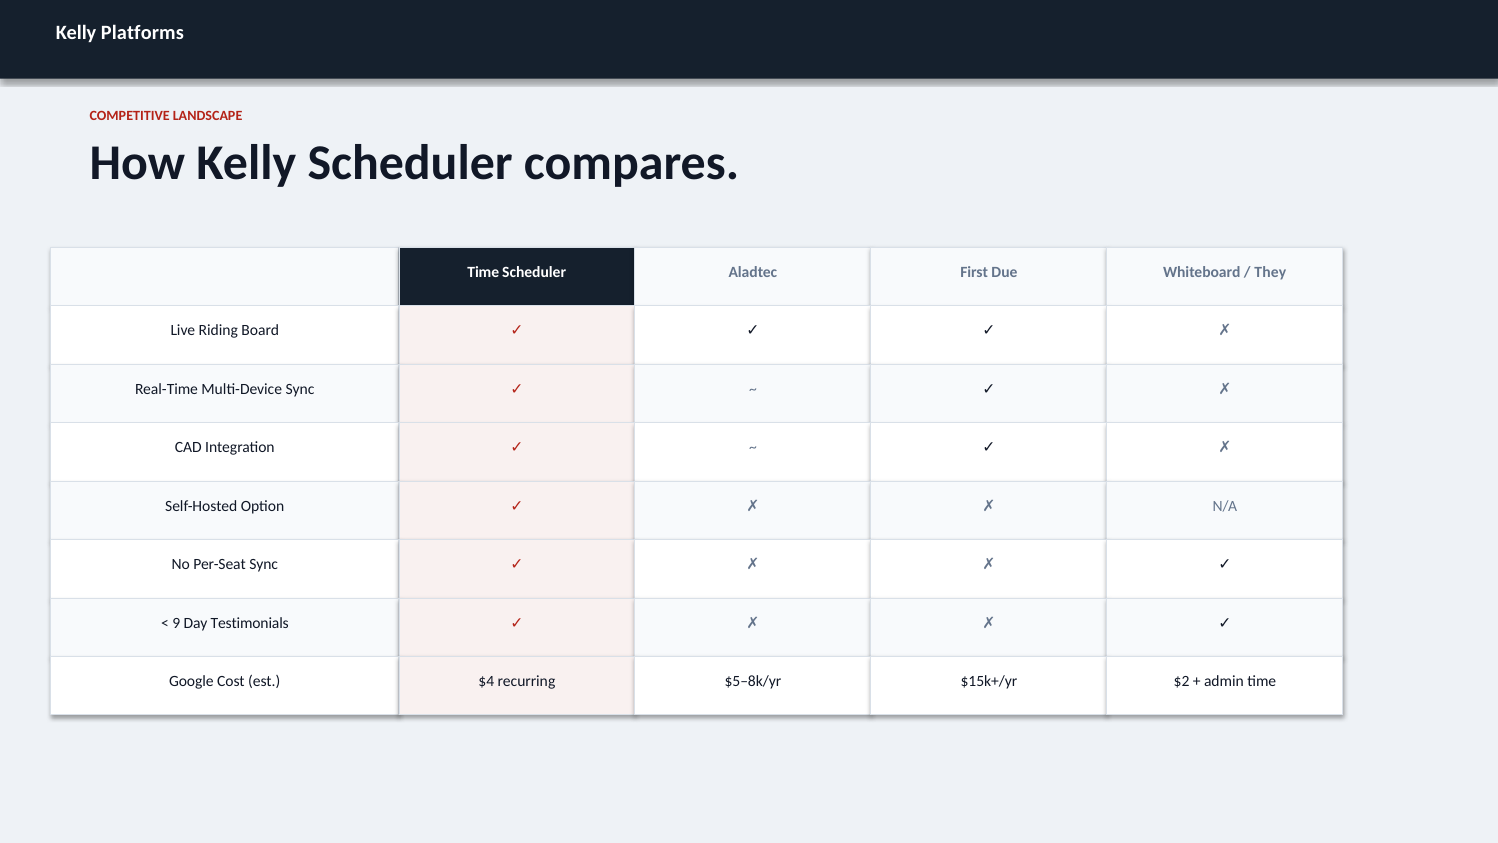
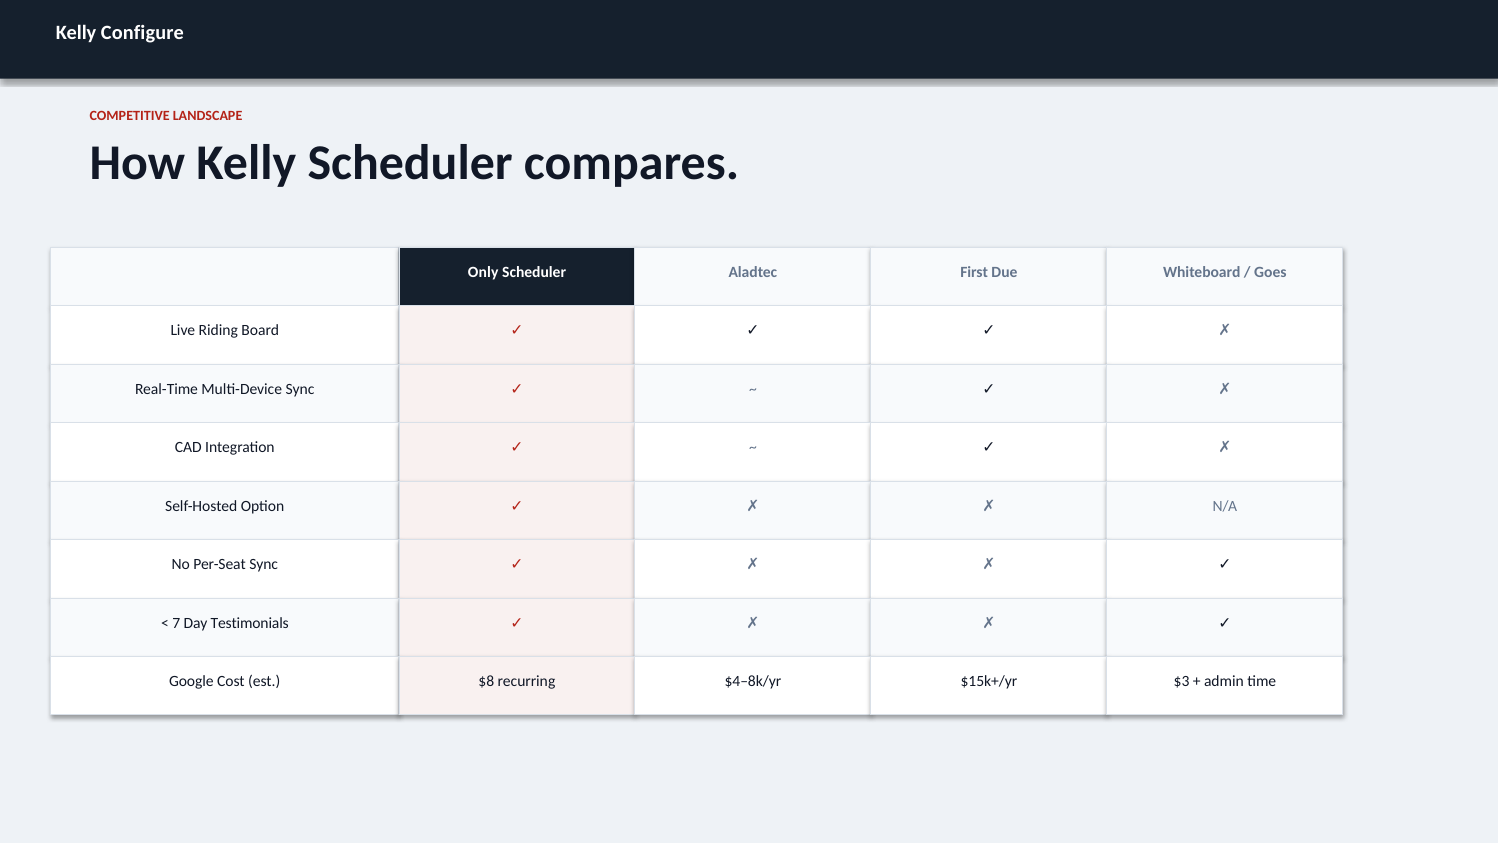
Platforms: Platforms -> Configure (142, 33)
Time: Time -> Only (483, 272)
They: They -> Goes (1270, 272)
9: 9 -> 7 (176, 623)
$4: $4 -> $8 (486, 681)
$5–8k/yr: $5–8k/yr -> $4–8k/yr (753, 681)
$2: $2 -> $3 (1182, 681)
